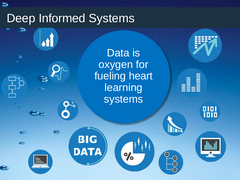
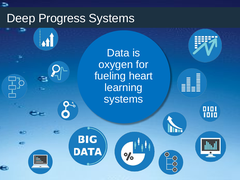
Informed: Informed -> Progress (62, 18)
